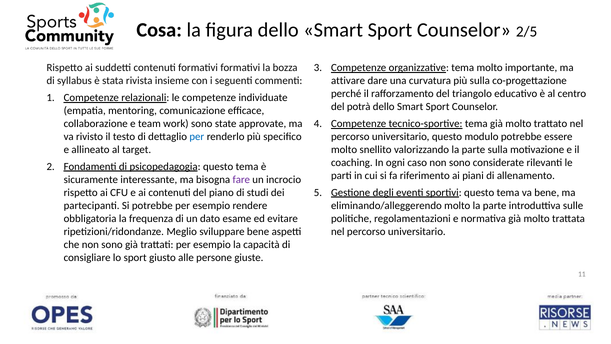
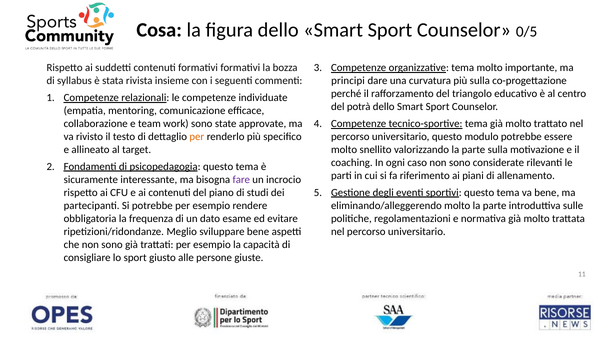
2/5: 2/5 -> 0/5 (527, 32)
attivare: attivare -> principi (348, 81)
per colour: blue -> orange (197, 137)
